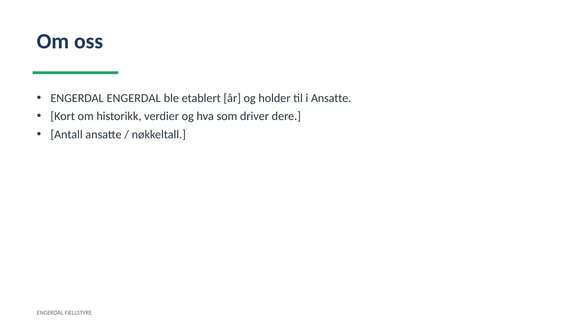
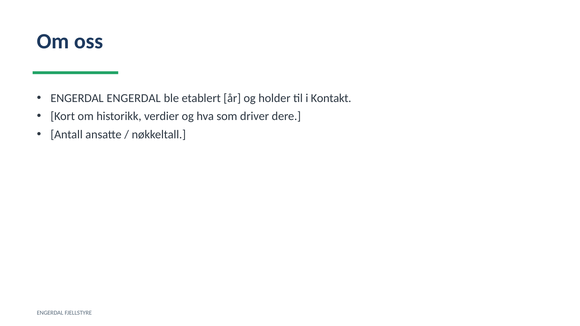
i Ansatte: Ansatte -> Kontakt (331, 98)
